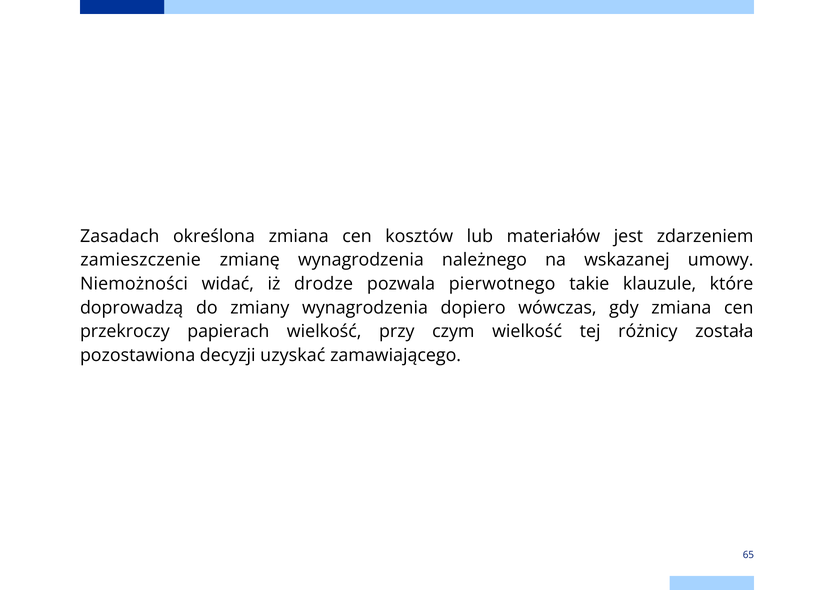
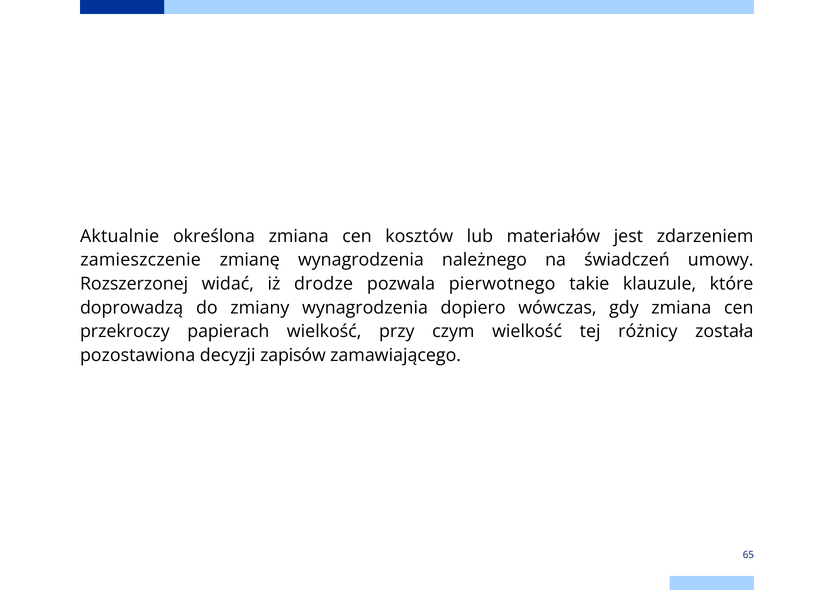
Zasadach: Zasadach -> Aktualnie (120, 236)
wskazanej: wskazanej -> świadczeń (627, 260)
Niemożności: Niemożności -> Rozszerzonej (134, 284)
uzyskać: uzyskać -> zapisów (293, 355)
